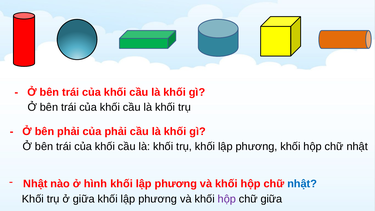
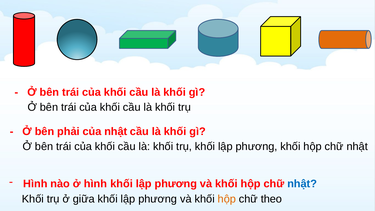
của phải: phải -> nhật (116, 131)
Nhật: Nhật -> Hình (35, 184)
hộp colour: purple -> orange (227, 199)
chữ giữa: giữa -> theo (271, 199)
